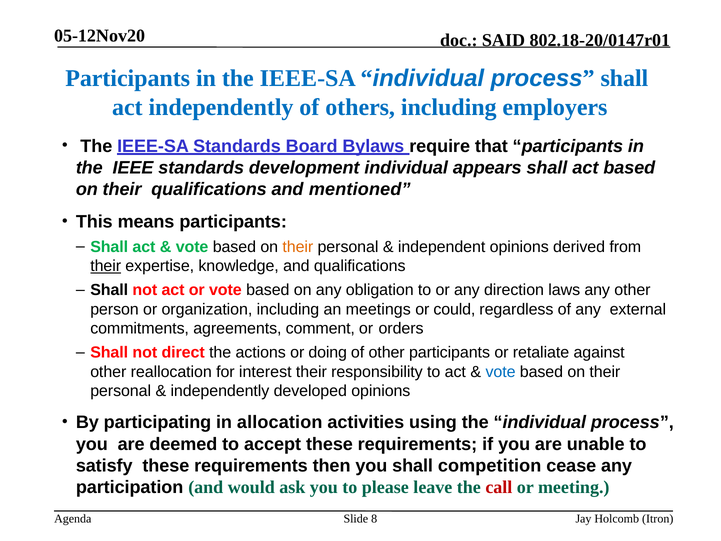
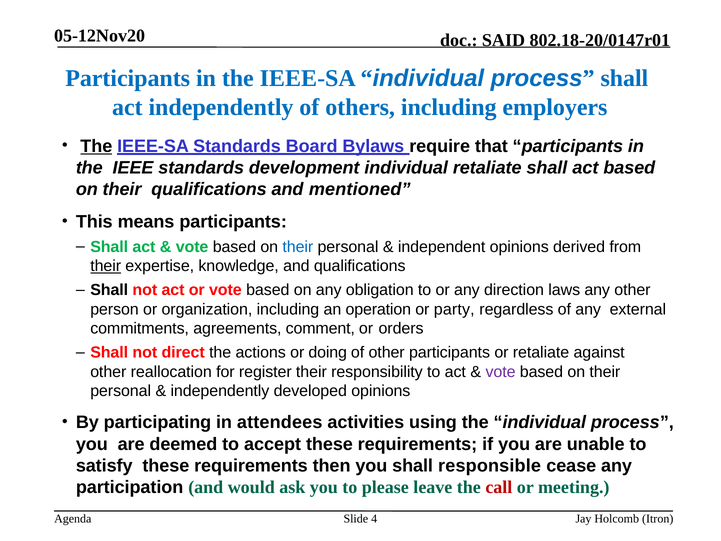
The underline: none -> present (96, 146)
individual appears: appears -> retaliate (487, 168)
their colour: orange -> blue (298, 247)
meetings: meetings -> operation (378, 309)
could: could -> party (454, 309)
interest: interest -> register (265, 372)
vote colour: blue -> purple (501, 372)
allocation: allocation -> attendees (280, 422)
competition: competition -> responsible (490, 466)
8: 8 -> 4 (374, 519)
